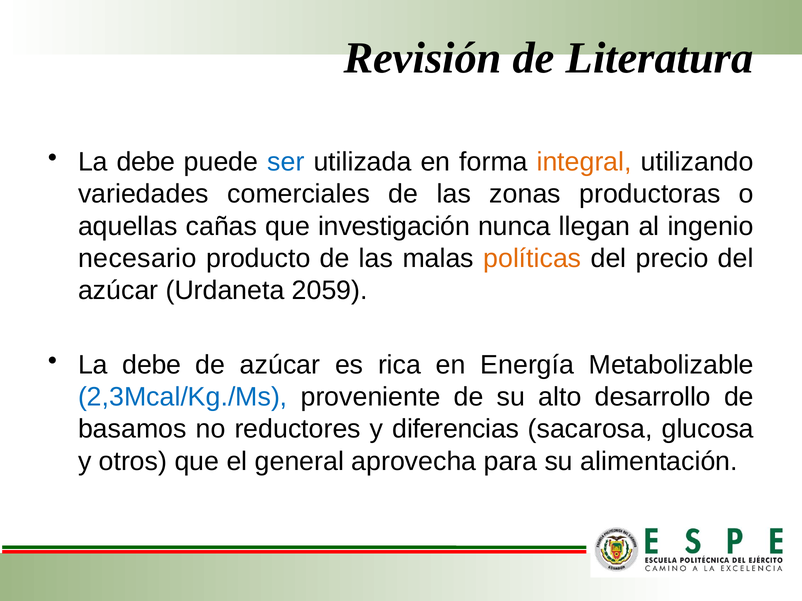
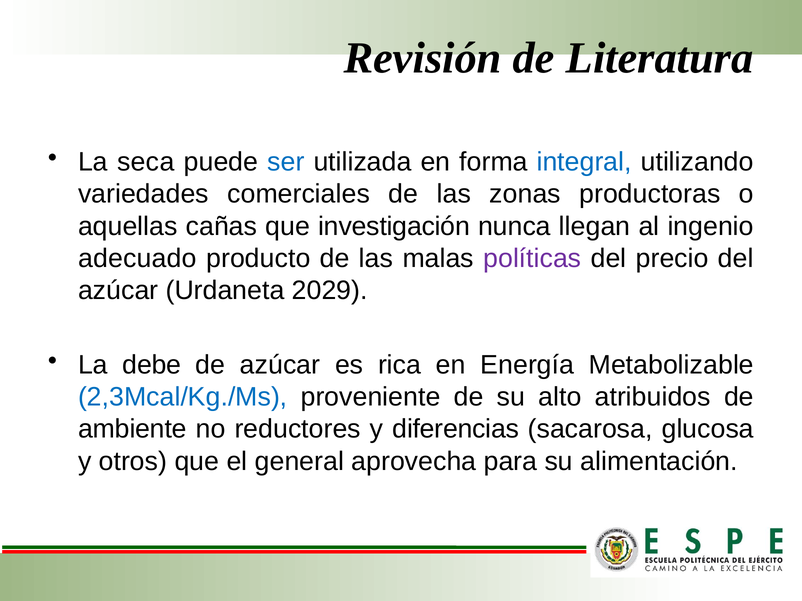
debe: debe -> seca (146, 162)
integral colour: orange -> blue (584, 162)
necesario: necesario -> adecuado (137, 258)
políticas colour: orange -> purple (532, 258)
2059: 2059 -> 2029 (330, 291)
desarrollo: desarrollo -> atribuidos (653, 397)
basamos: basamos -> ambiente (132, 430)
